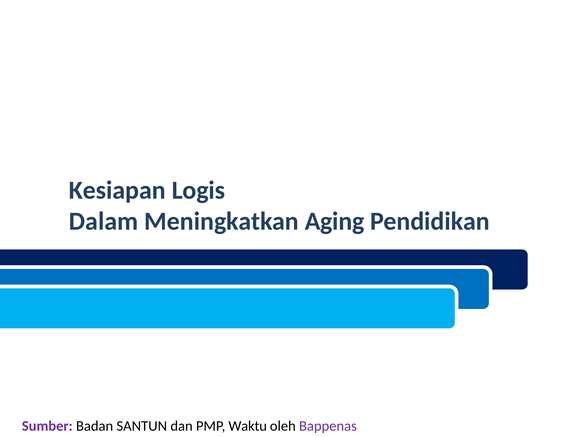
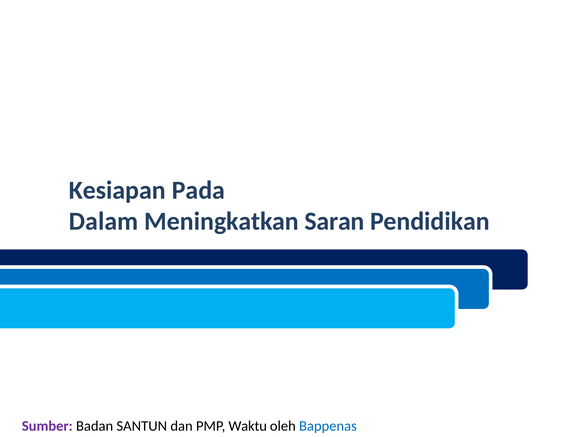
Logis: Logis -> Pada (198, 190)
Aging: Aging -> Saran (335, 221)
Bappenas colour: purple -> blue (328, 426)
